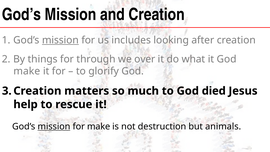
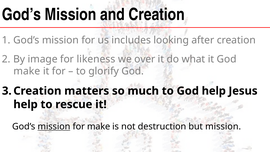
mission underline: present -> none (60, 40)
things: things -> image (43, 59)
through: through -> likeness (96, 59)
God died: died -> help (214, 91)
but animals: animals -> mission (223, 126)
